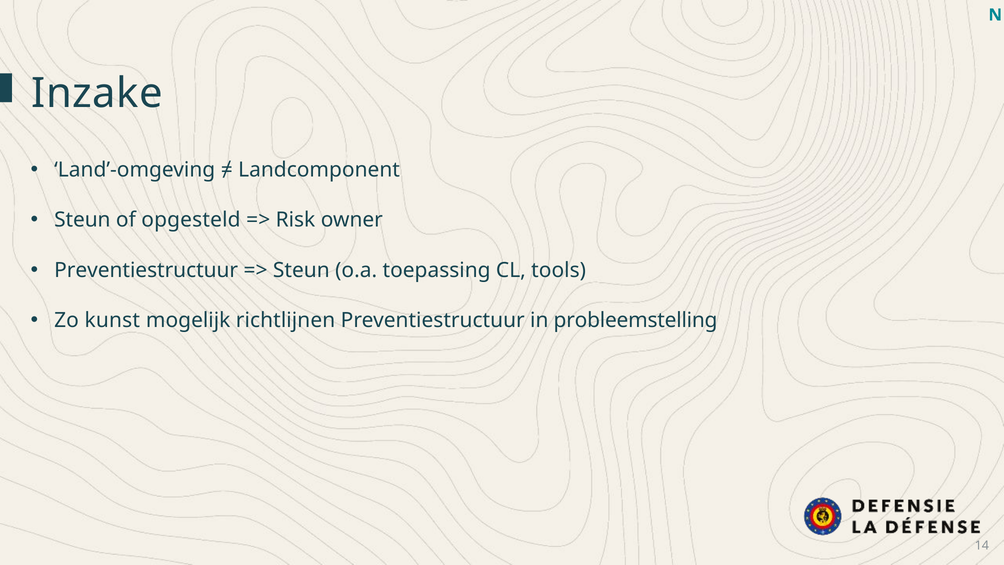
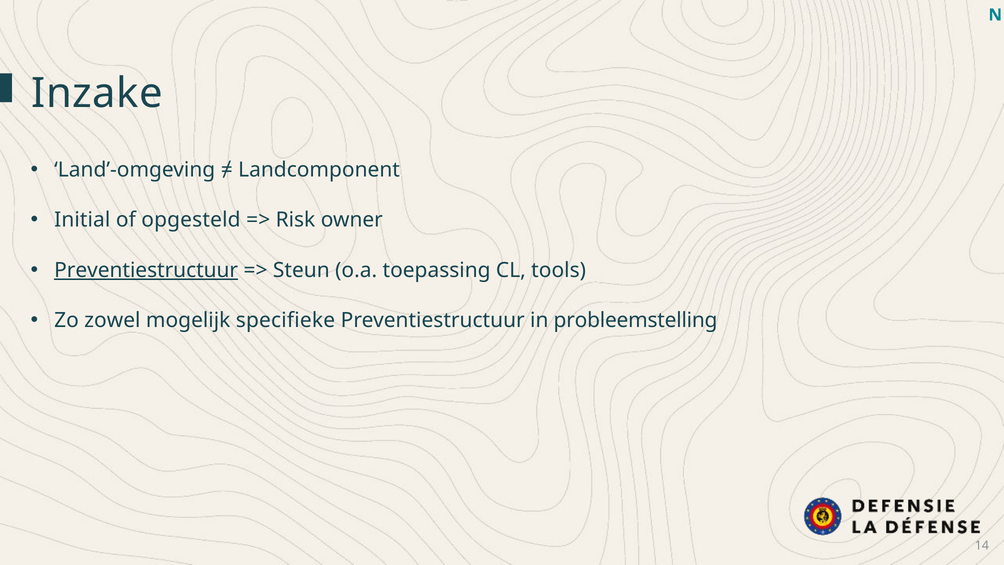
Steun: Steun -> Initial (82, 220)
Preventiestructuur underline: none -> present (146, 270)
kunst: kunst -> zowel (112, 320)
richtlijnen: richtlijnen -> specifieke (285, 320)
